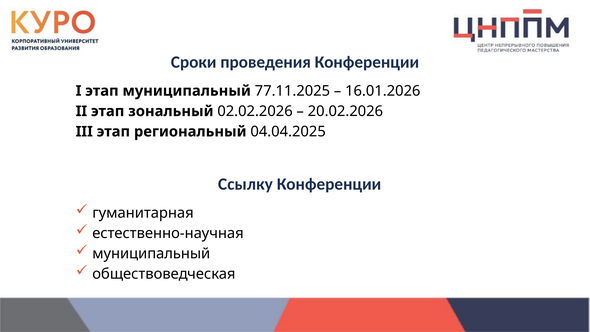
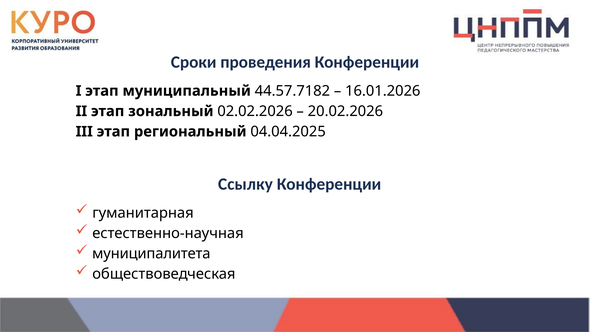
77.11.2025: 77.11.2025 -> 44.57.7182 (292, 91)
муниципальный: муниципальный -> муниципалитета (151, 254)
